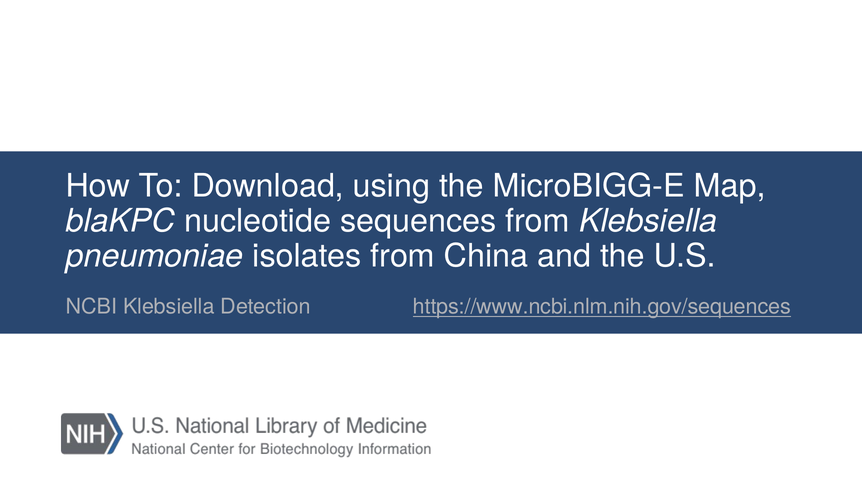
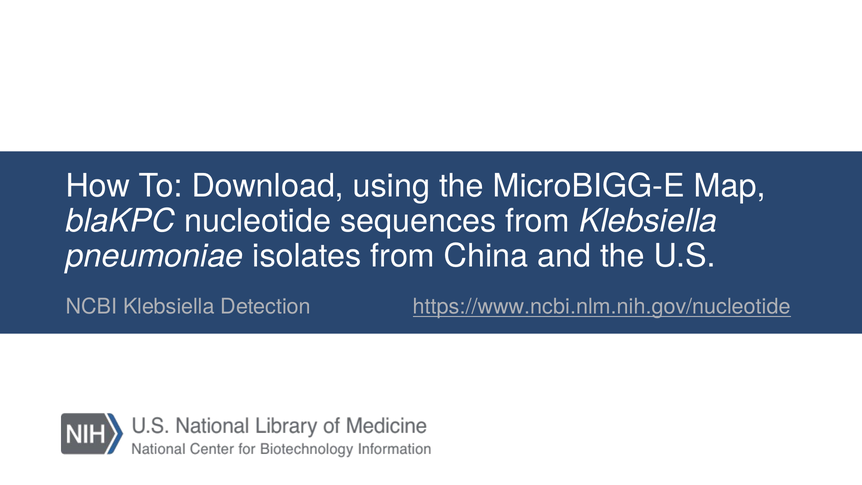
https://www.ncbi.nlm.nih.gov/sequences: https://www.ncbi.nlm.nih.gov/sequences -> https://www.ncbi.nlm.nih.gov/nucleotide (602, 307)
